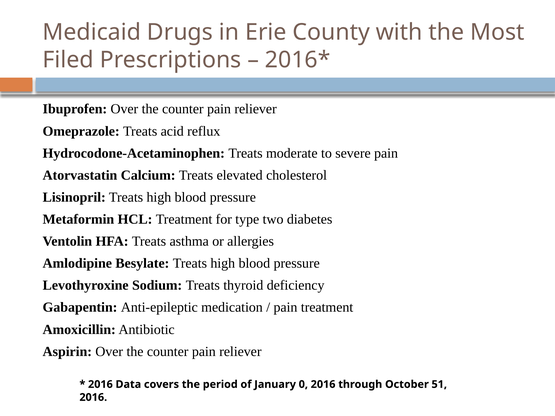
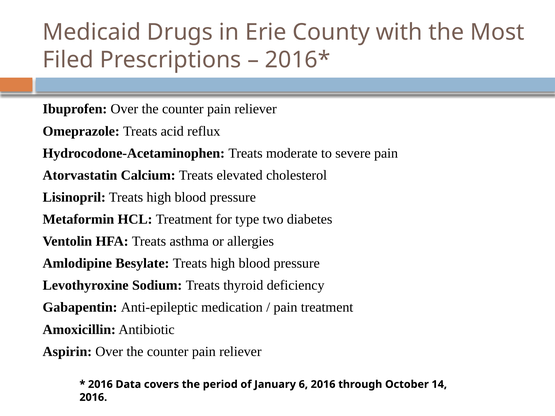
0: 0 -> 6 (303, 385)
51: 51 -> 14 (439, 385)
